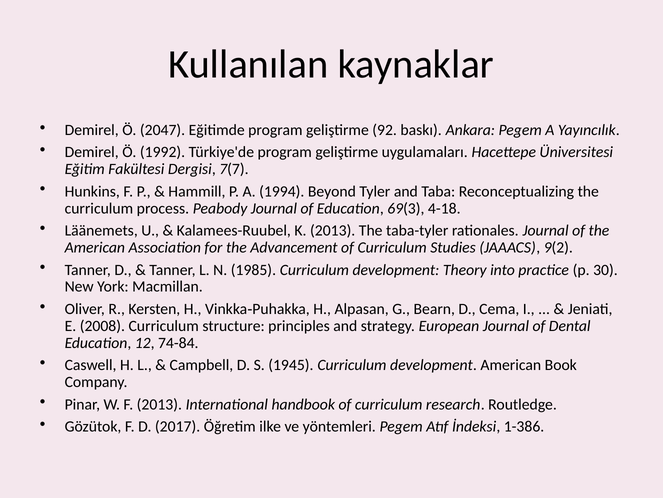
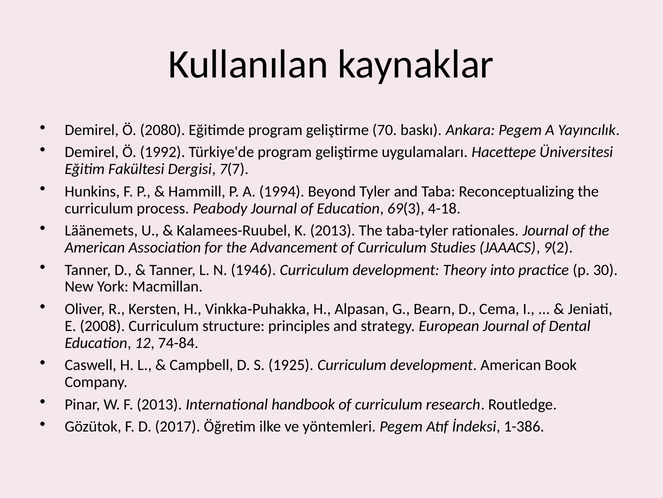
2047: 2047 -> 2080 (163, 130)
92: 92 -> 70 (385, 130)
1985: 1985 -> 1946 (253, 269)
1945: 1945 -> 1925 (291, 365)
